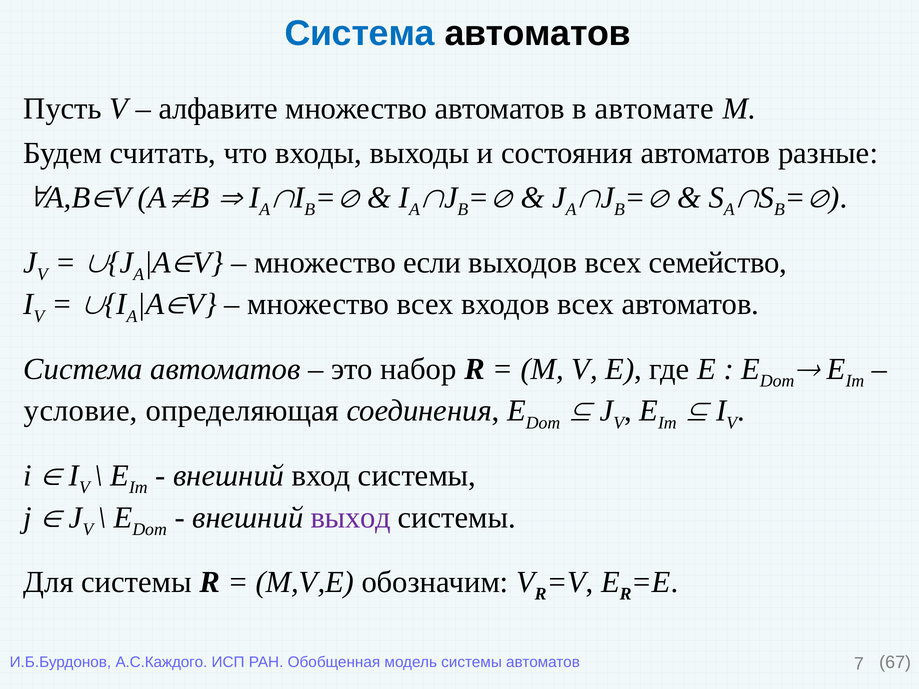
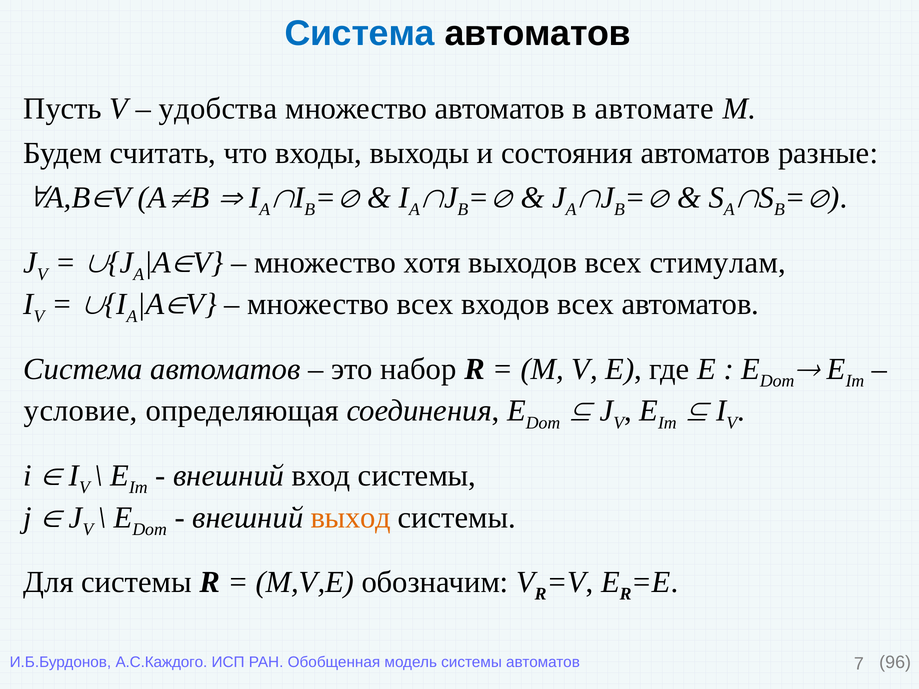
алфавите: алфавите -> удобства (218, 109)
если: если -> хотя (432, 263)
семейство: семейство -> стимулам (718, 263)
выход colour: purple -> orange (351, 518)
67: 67 -> 96 (895, 663)
